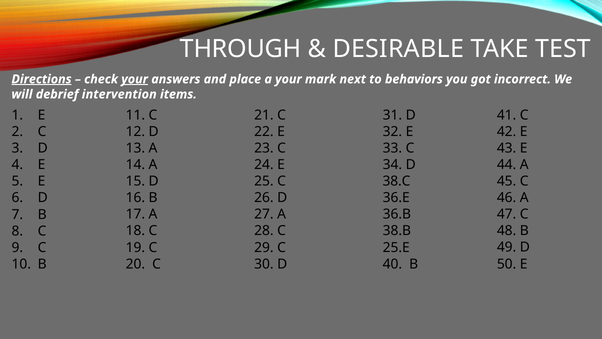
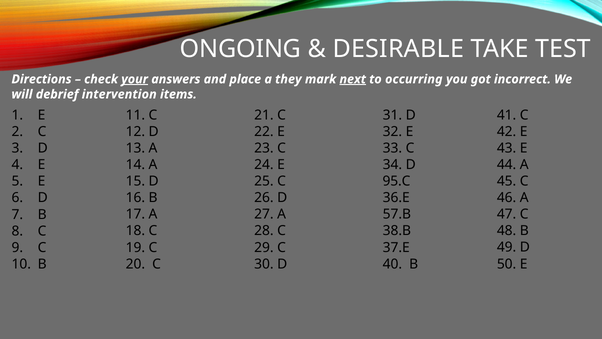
THROUGH: THROUGH -> ONGOING (241, 49)
Directions underline: present -> none (42, 79)
a your: your -> they (288, 79)
next underline: none -> present (353, 79)
behaviors: behaviors -> occurring (414, 79)
38.C: 38.C -> 95.C (396, 181)
36.B: 36.B -> 57.B (397, 214)
25.E: 25.E -> 37.E (396, 247)
